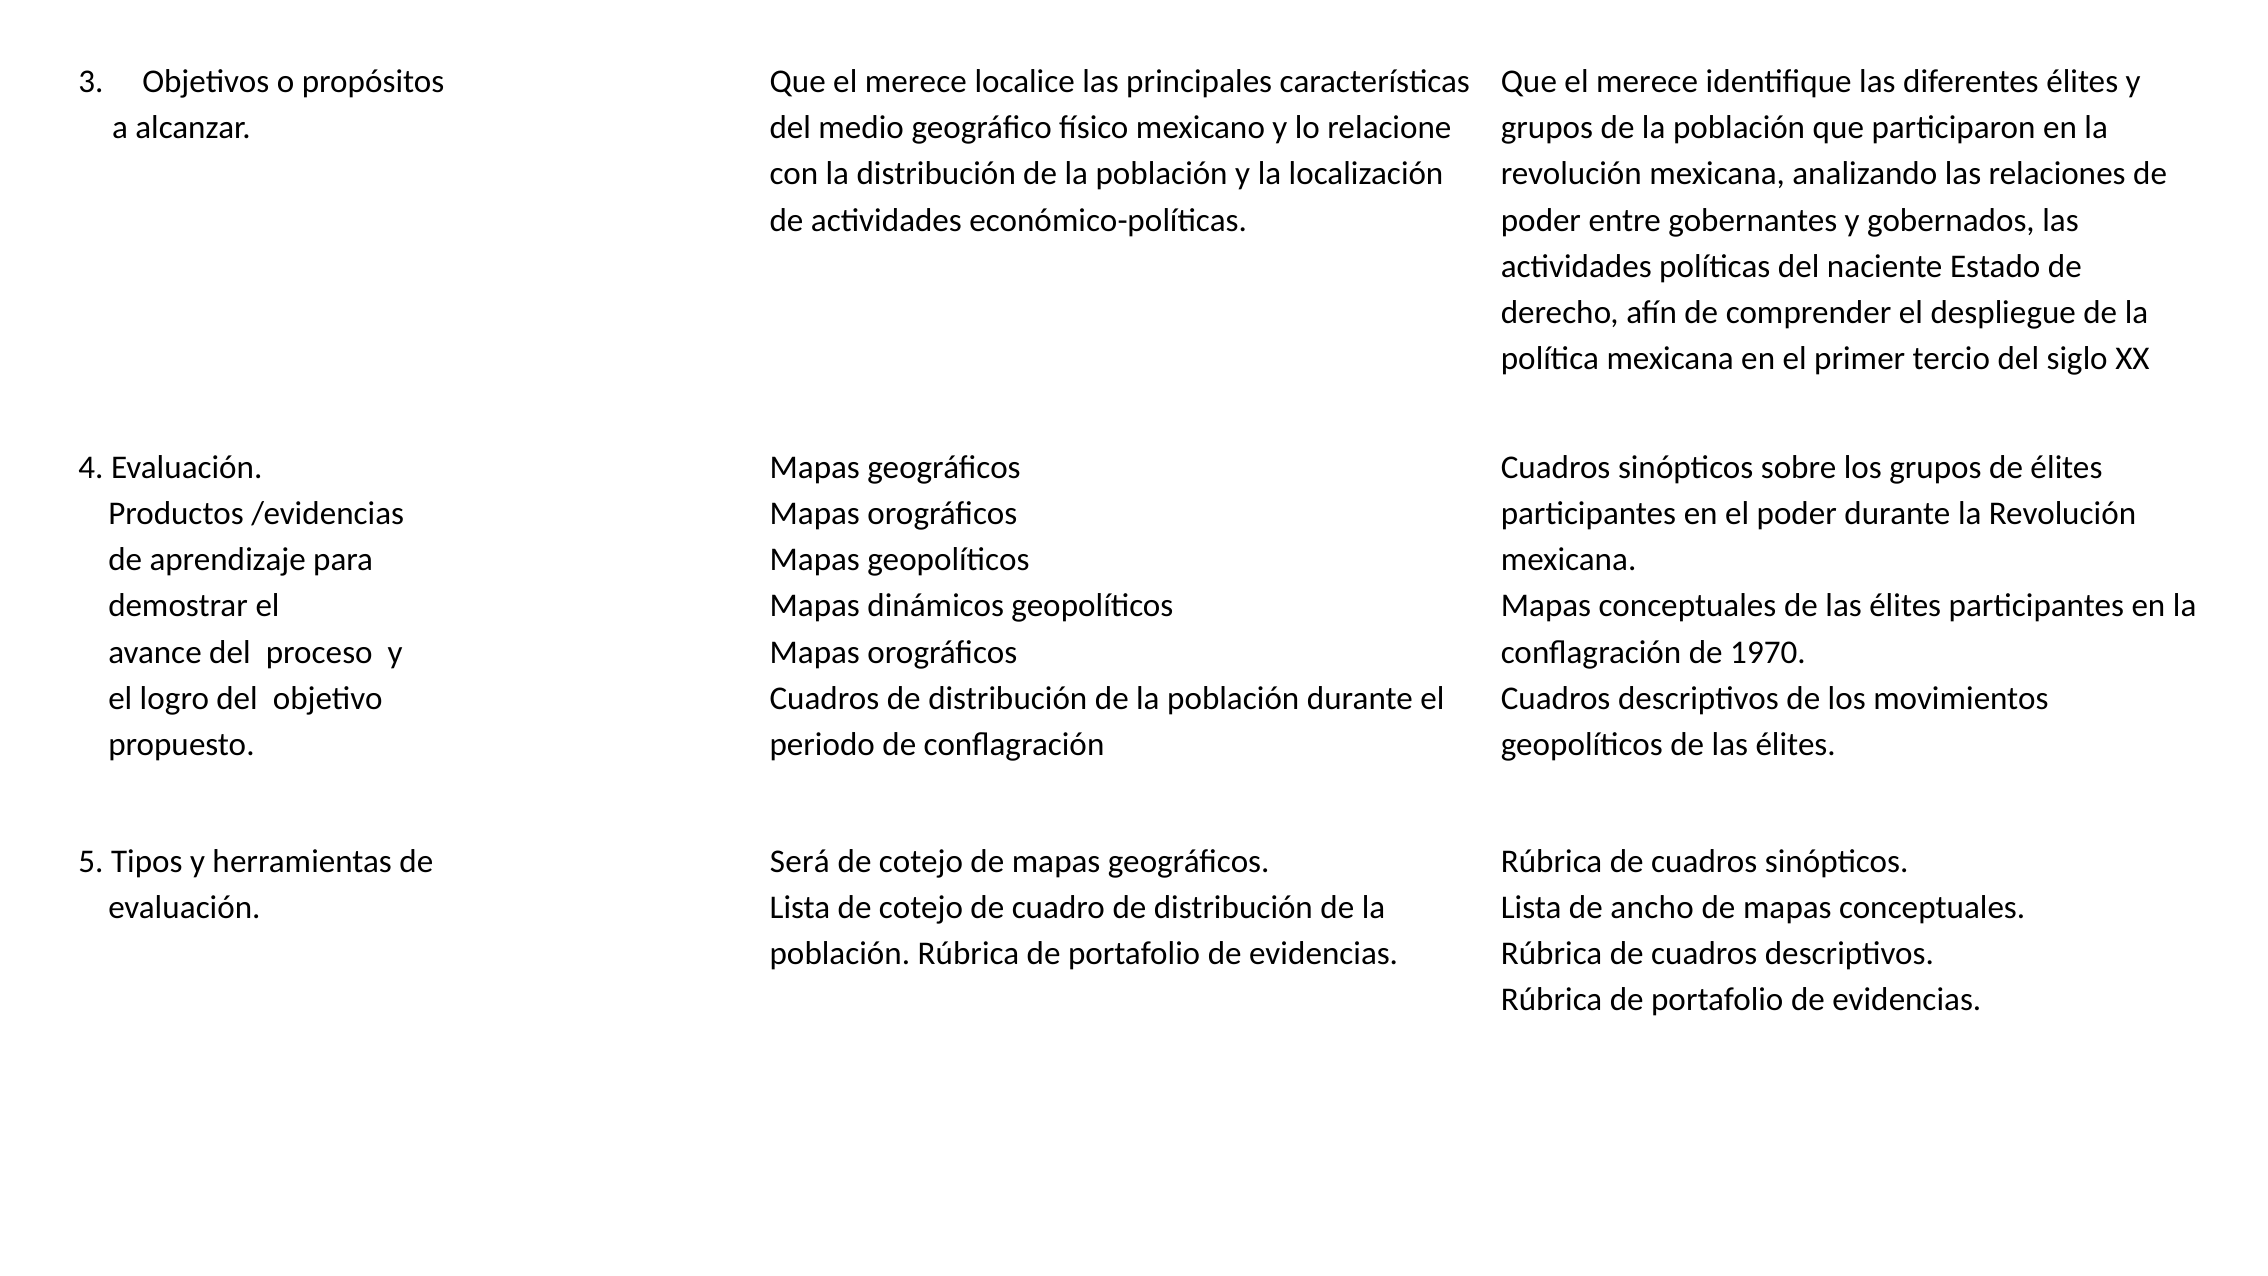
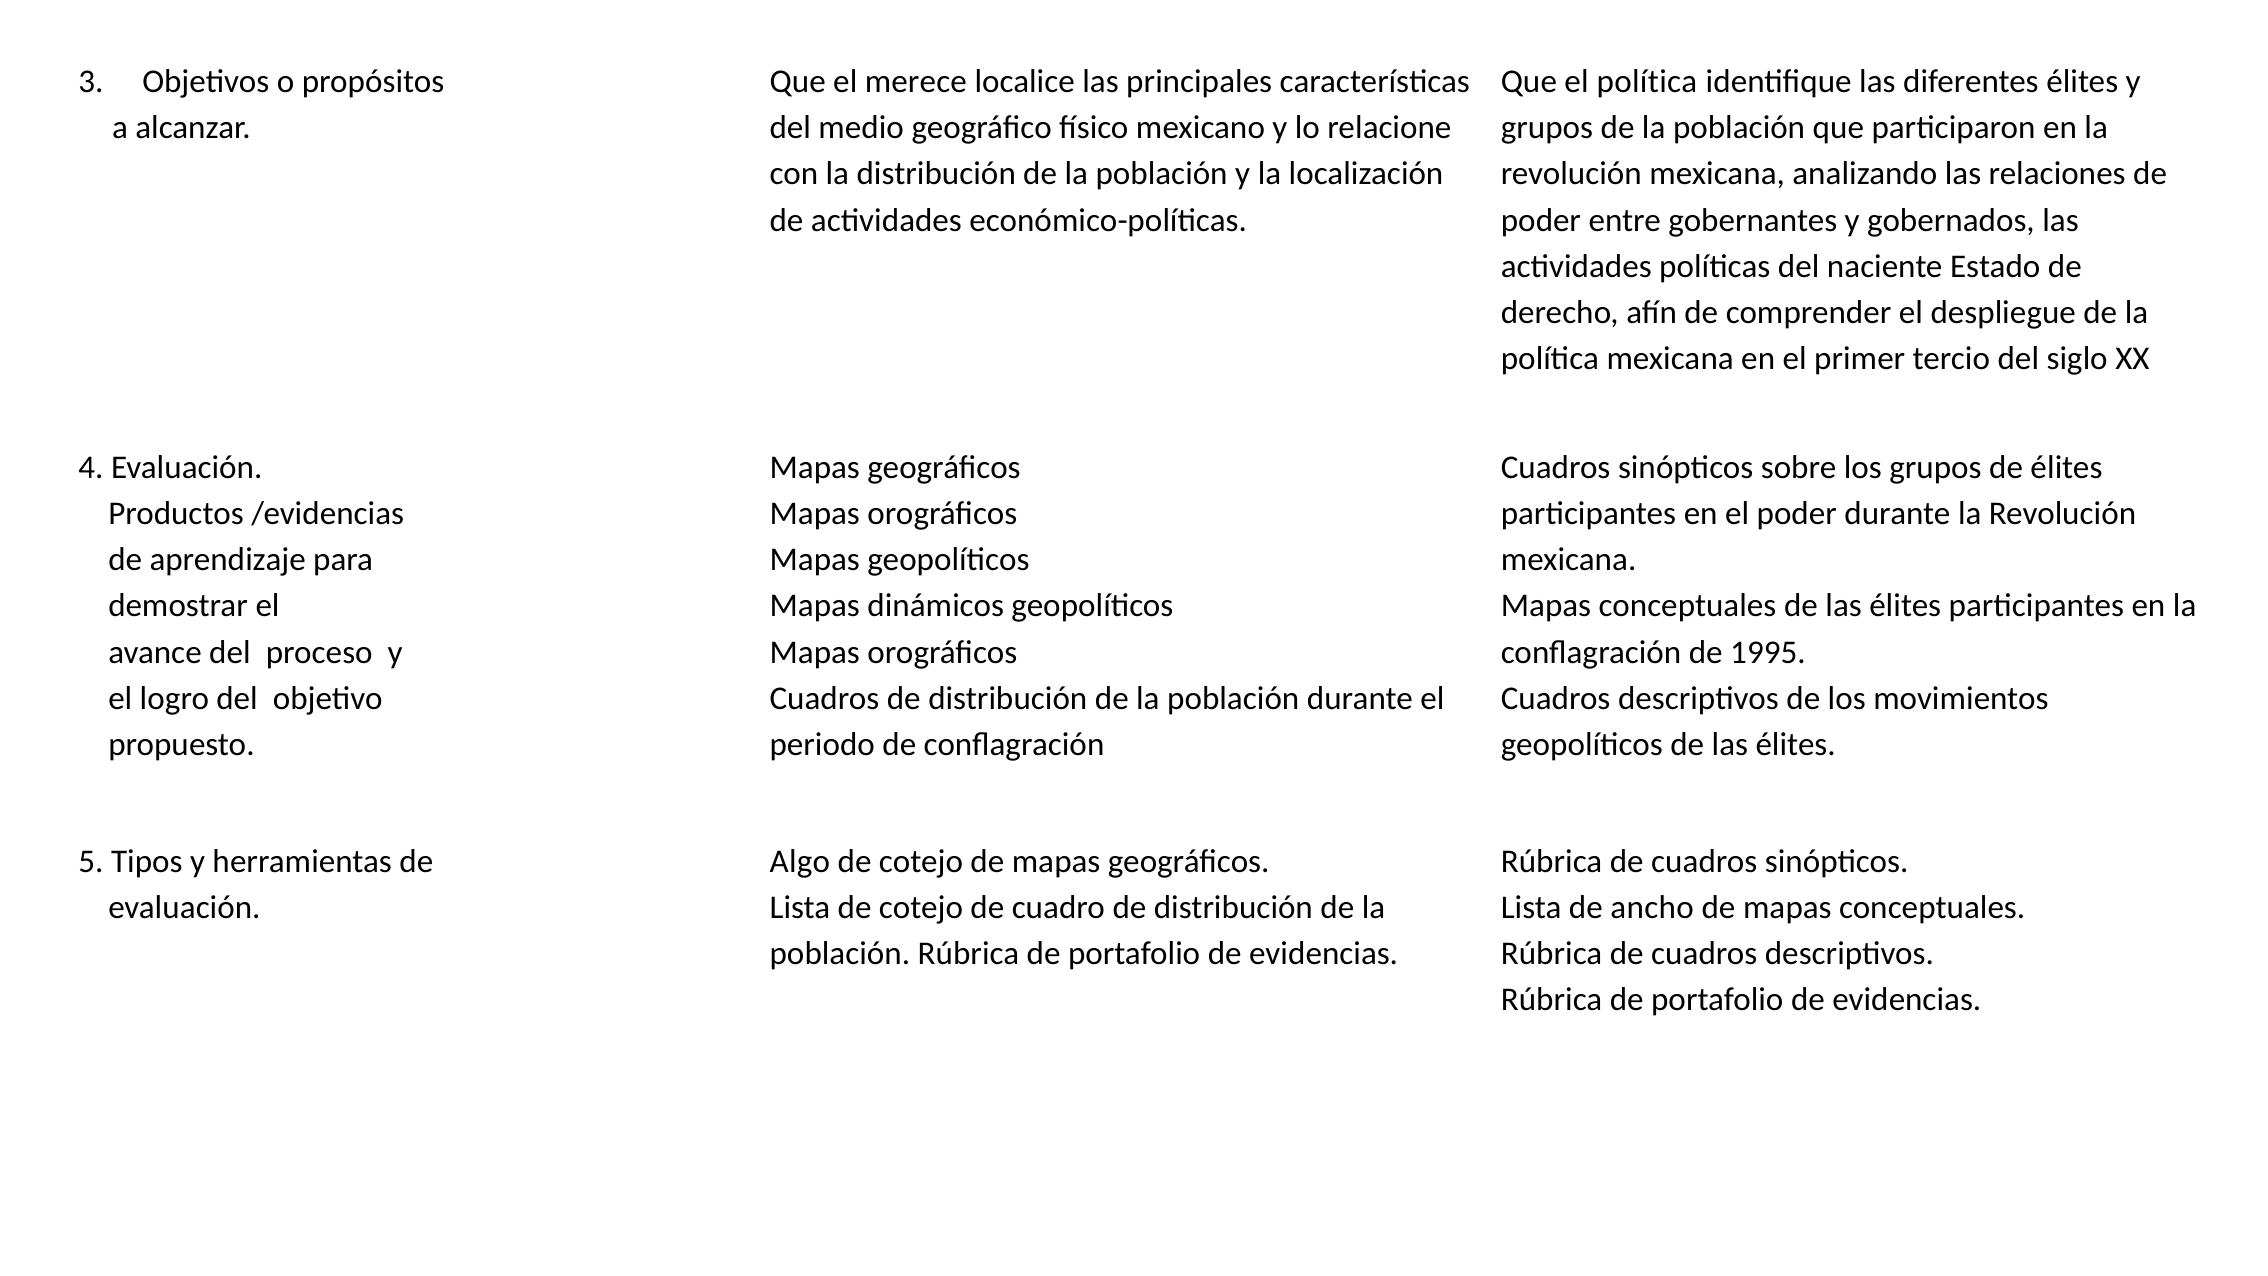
merece: merece -> política (1647, 81)
1970: 1970 -> 1995 (1768, 652)
Será: Será -> Algo (800, 861)
